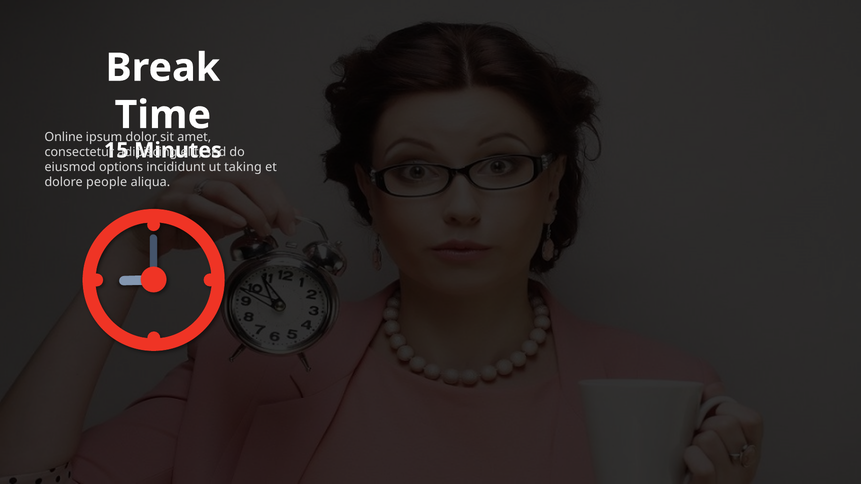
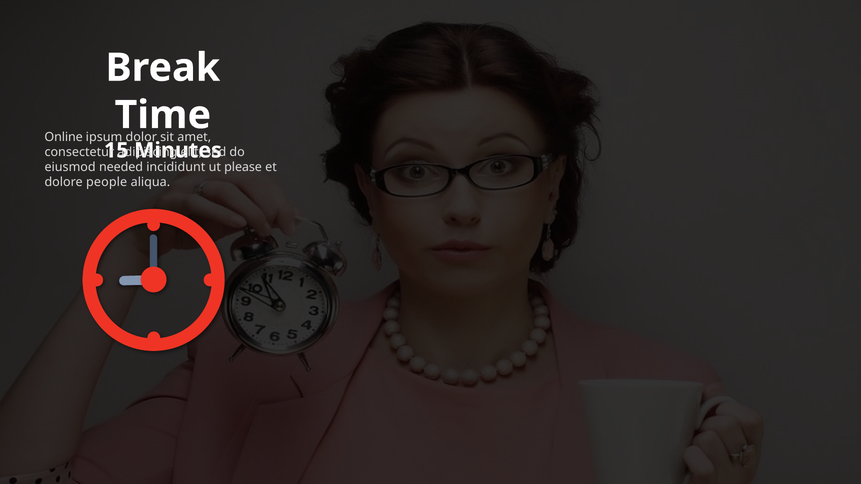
options: options -> needed (121, 167)
taking: taking -> please (243, 167)
